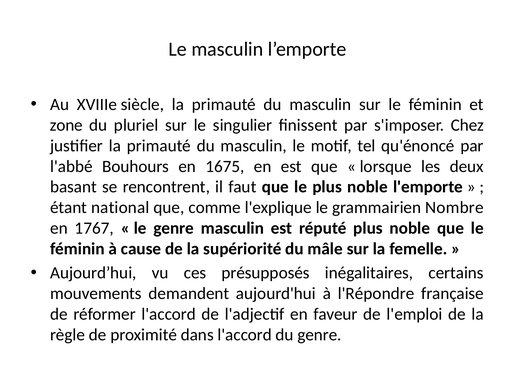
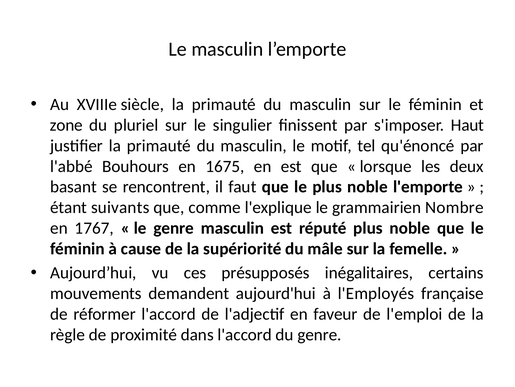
Chez: Chez -> Haut (467, 125)
national: national -> suivants (120, 207)
l'Répondre: l'Répondre -> l'Employés (376, 293)
